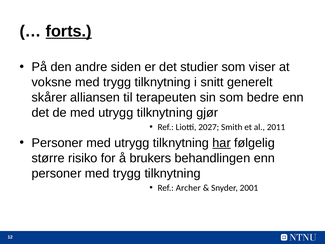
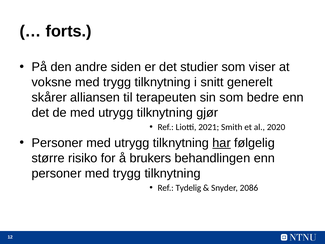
forts underline: present -> none (69, 31)
2027: 2027 -> 2021 (209, 127)
2011: 2011 -> 2020 (276, 127)
Archer: Archer -> Tydelig (188, 188)
2001: 2001 -> 2086 (249, 188)
